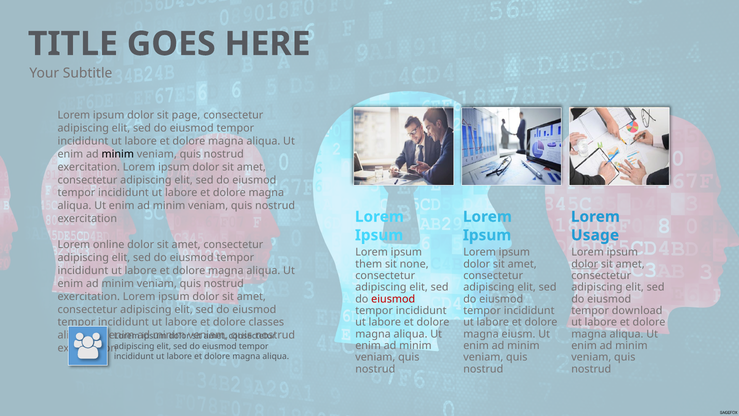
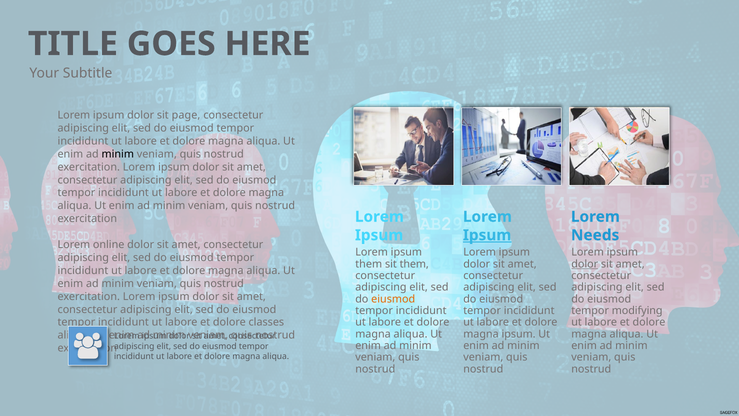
Ipsum underline: none -> present (487, 235)
Usage: Usage -> Needs (595, 235)
sit none: none -> them (414, 264)
eiusmod colour: red -> orange (393, 299)
download: download -> modifying (637, 310)
magna eiusm: eiusm -> ipsum (519, 334)
